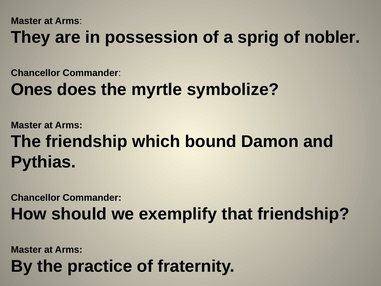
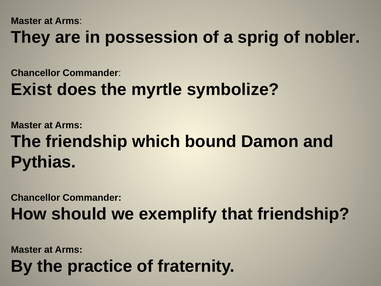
Ones: Ones -> Exist (31, 89)
